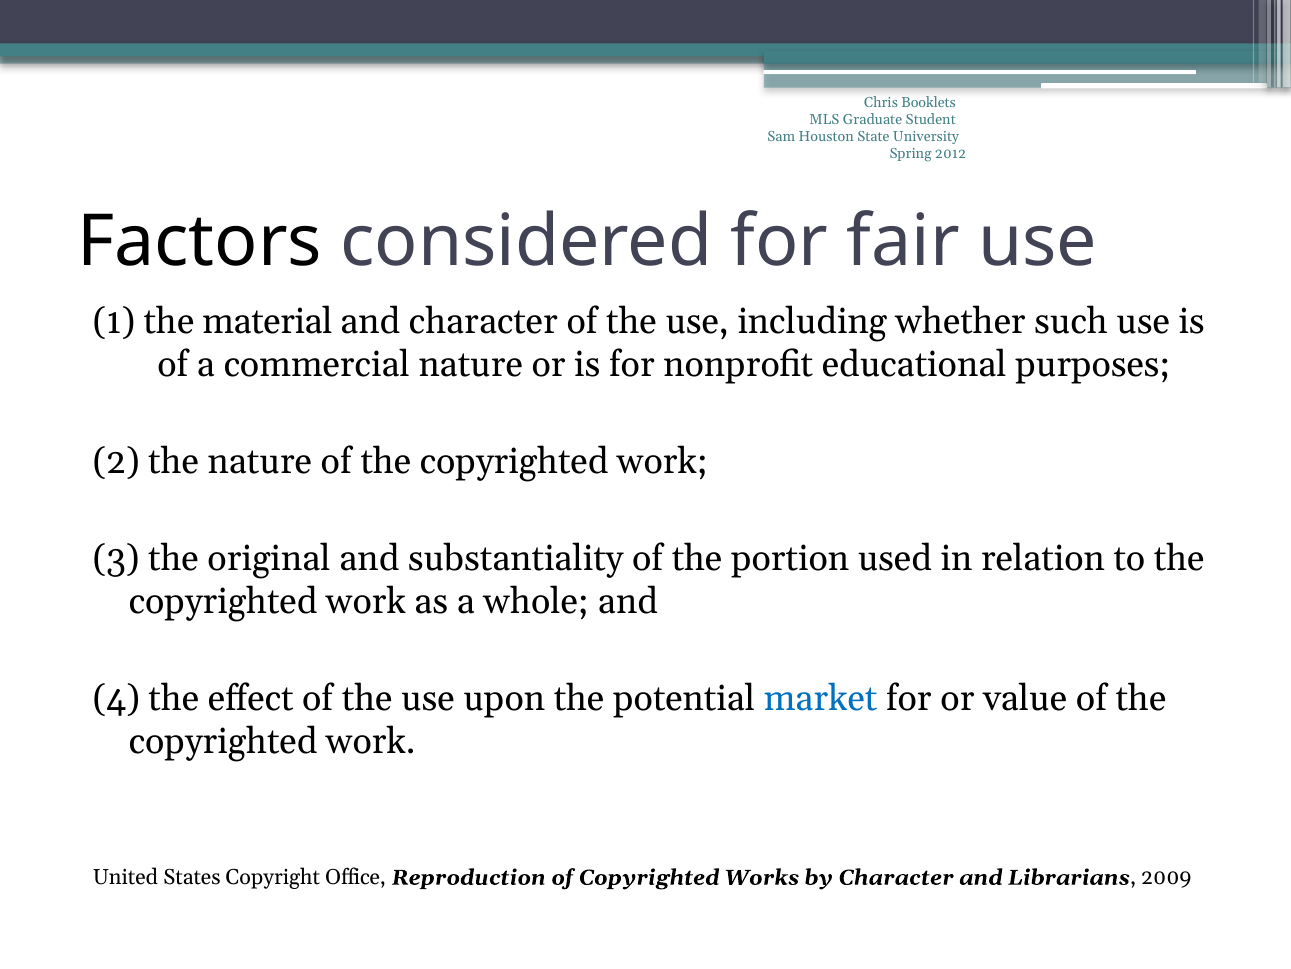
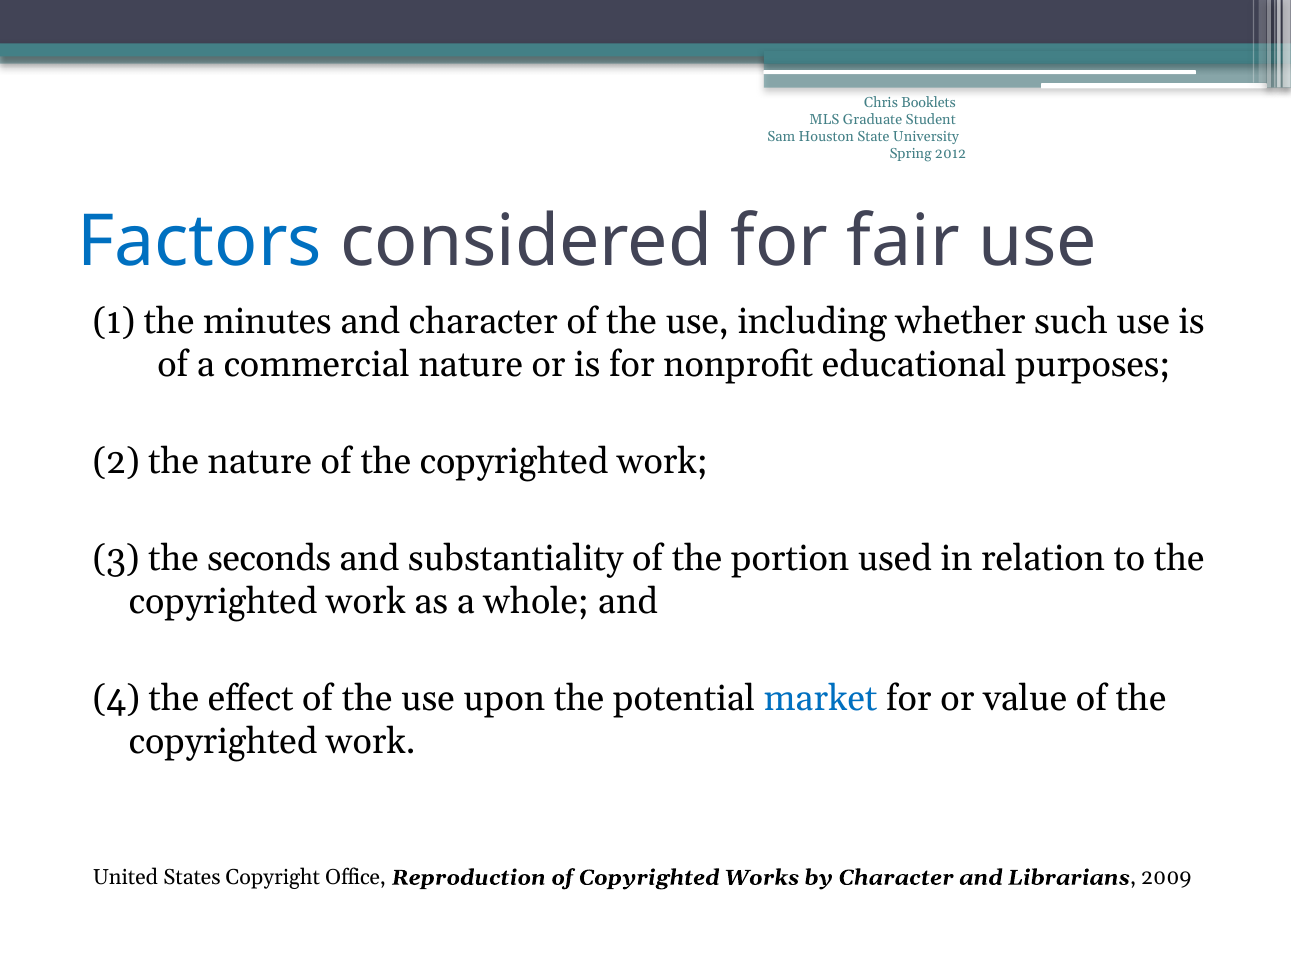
Factors colour: black -> blue (200, 242)
material: material -> minutes (267, 321)
original: original -> seconds (269, 558)
